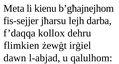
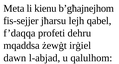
darba: darba -> qabel (99, 21)
kollox: kollox -> profeti (52, 33)
flimkien: flimkien -> mqaddsa (22, 46)
